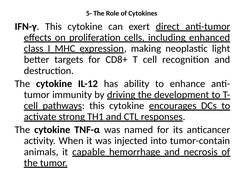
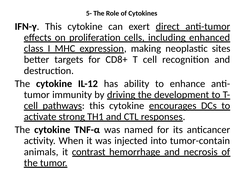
light: light -> sites (221, 48)
capable: capable -> contrast (89, 152)
